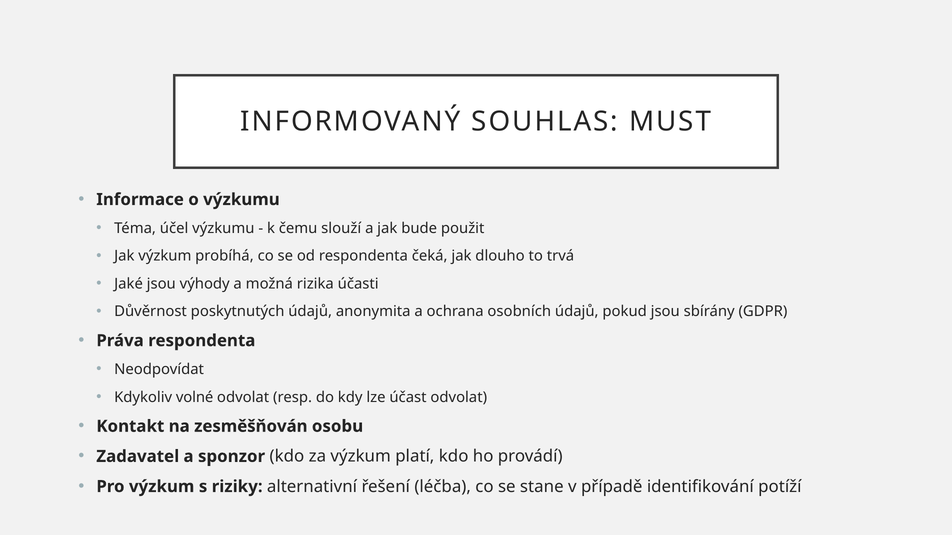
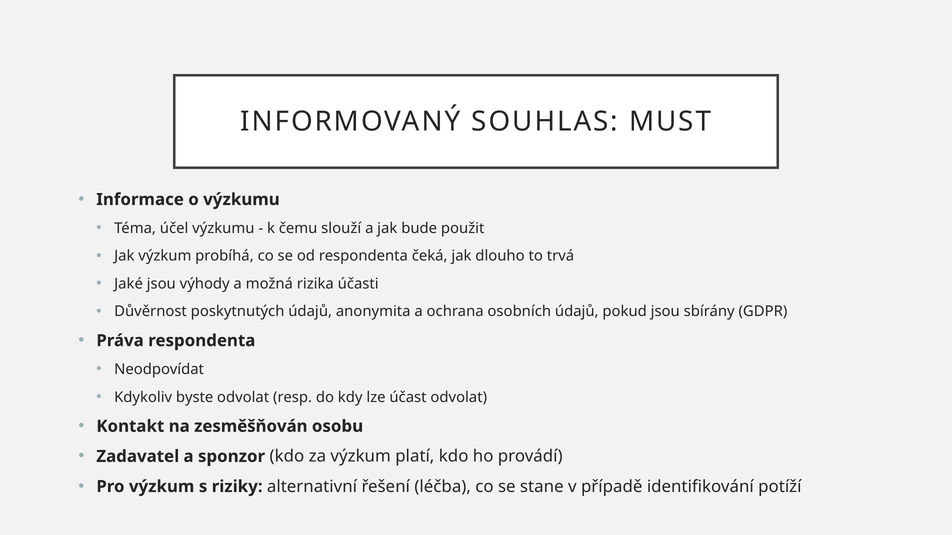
volné: volné -> byste (195, 398)
